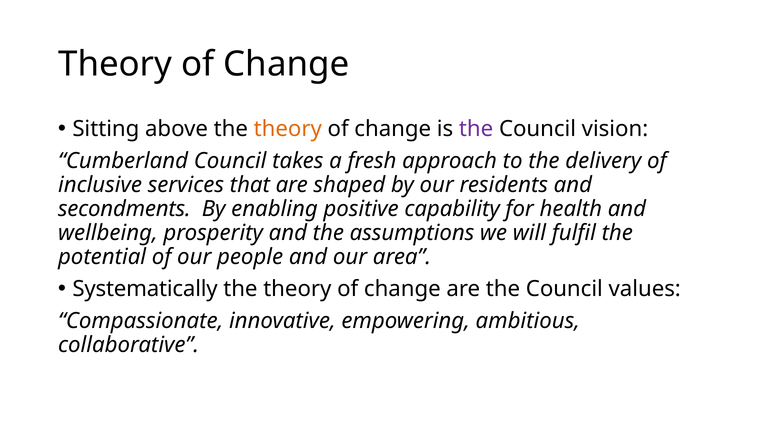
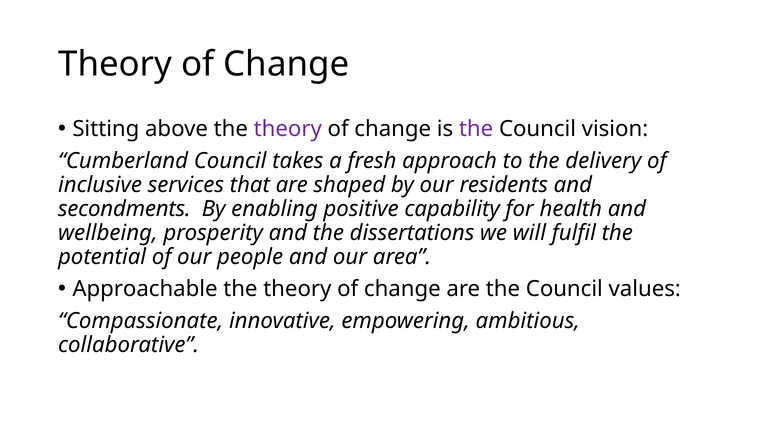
theory colour: orange -> purple (288, 129)
assumptions: assumptions -> dissertations (412, 233)
Systematically: Systematically -> Approachable (145, 289)
